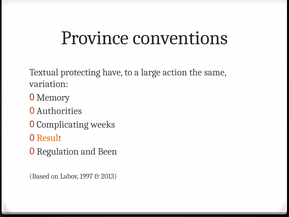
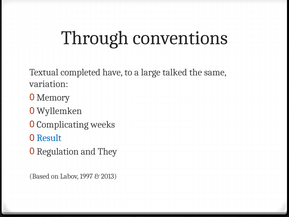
Province: Province -> Through (95, 38)
protecting: protecting -> completed (80, 72)
action: action -> talked (175, 72)
Authorities: Authorities -> Wyllemken (59, 111)
Result colour: orange -> blue (49, 138)
Been: Been -> They (107, 151)
